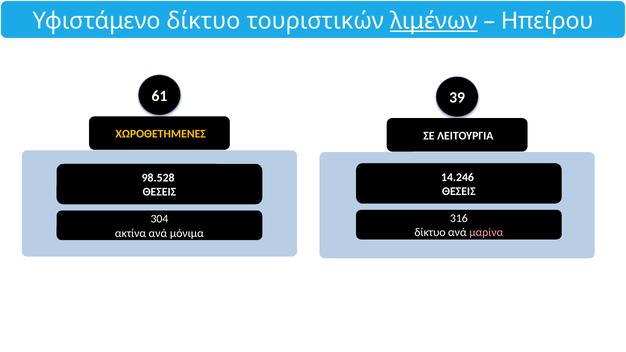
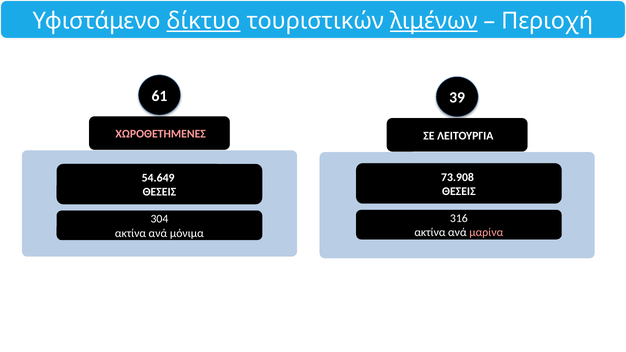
δίκτυο underline: none -> present (204, 21)
Ηπείρου: Ηπείρου -> Περιοχή (547, 21)
ΧΩΡΟΘΕΤΗΜΕΝΕΣ colour: yellow -> pink (161, 134)
14.246: 14.246 -> 73.908 (458, 177)
98.528: 98.528 -> 54.649 (158, 178)
δίκτυο: δίκτυο -> ακτίνα (430, 233)
